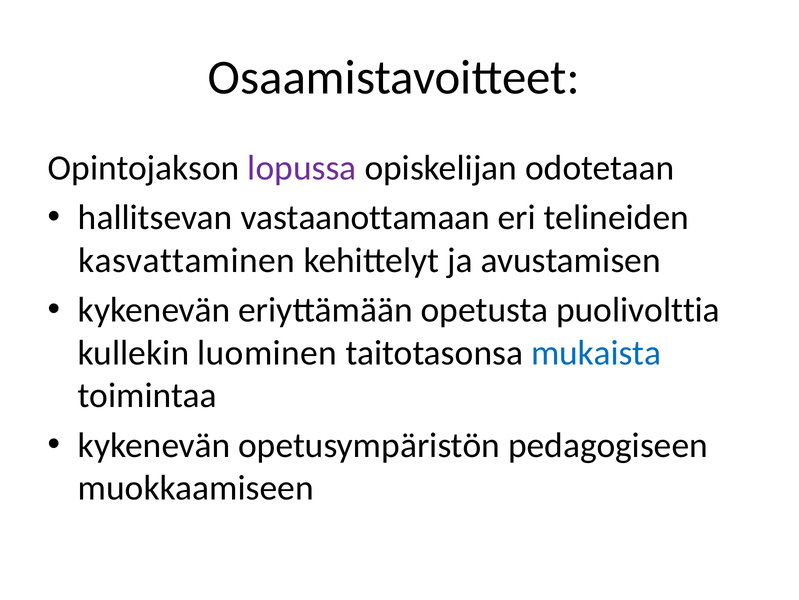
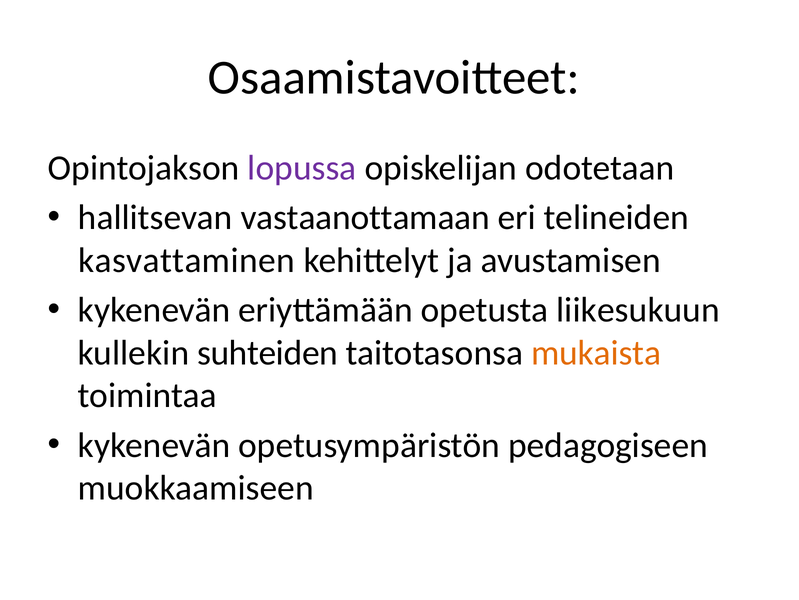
puolivolttia: puolivolttia -> liikesukuun (638, 310)
luominen: luominen -> suhteiden (268, 352)
mukaista colour: blue -> orange (596, 352)
